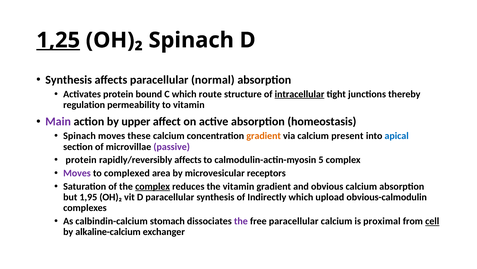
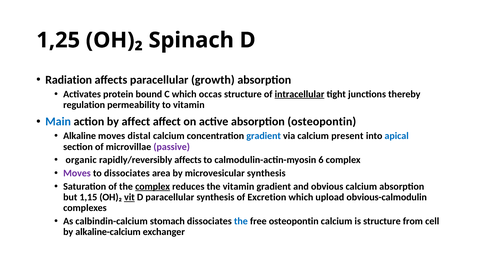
1,25 underline: present -> none (58, 40)
Synthesis: Synthesis -> Radiation (69, 80)
normal: normal -> growth (213, 80)
route: route -> occas (210, 94)
Main colour: purple -> blue (58, 121)
by upper: upper -> affect (136, 121)
absorption homeostasis: homeostasis -> osteopontin (322, 121)
Spinach: Spinach -> Alkaline (80, 136)
these: these -> distal (139, 136)
gradient colour: orange -> blue (264, 136)
protein: protein -> organic (81, 160)
5: 5 -> 6 (321, 160)
to complexed: complexed -> dissociates (127, 173)
microvesicular receptors: receptors -> synthesis (266, 173)
1,95: 1,95 -> 1,15 (88, 197)
vit underline: none -> present (129, 197)
Indirectly: Indirectly -> Excretion (267, 197)
the colour: purple -> blue (241, 221)
free paracellular: paracellular -> osteopontin (294, 221)
is proximal: proximal -> structure (382, 221)
cell underline: present -> none (432, 221)
